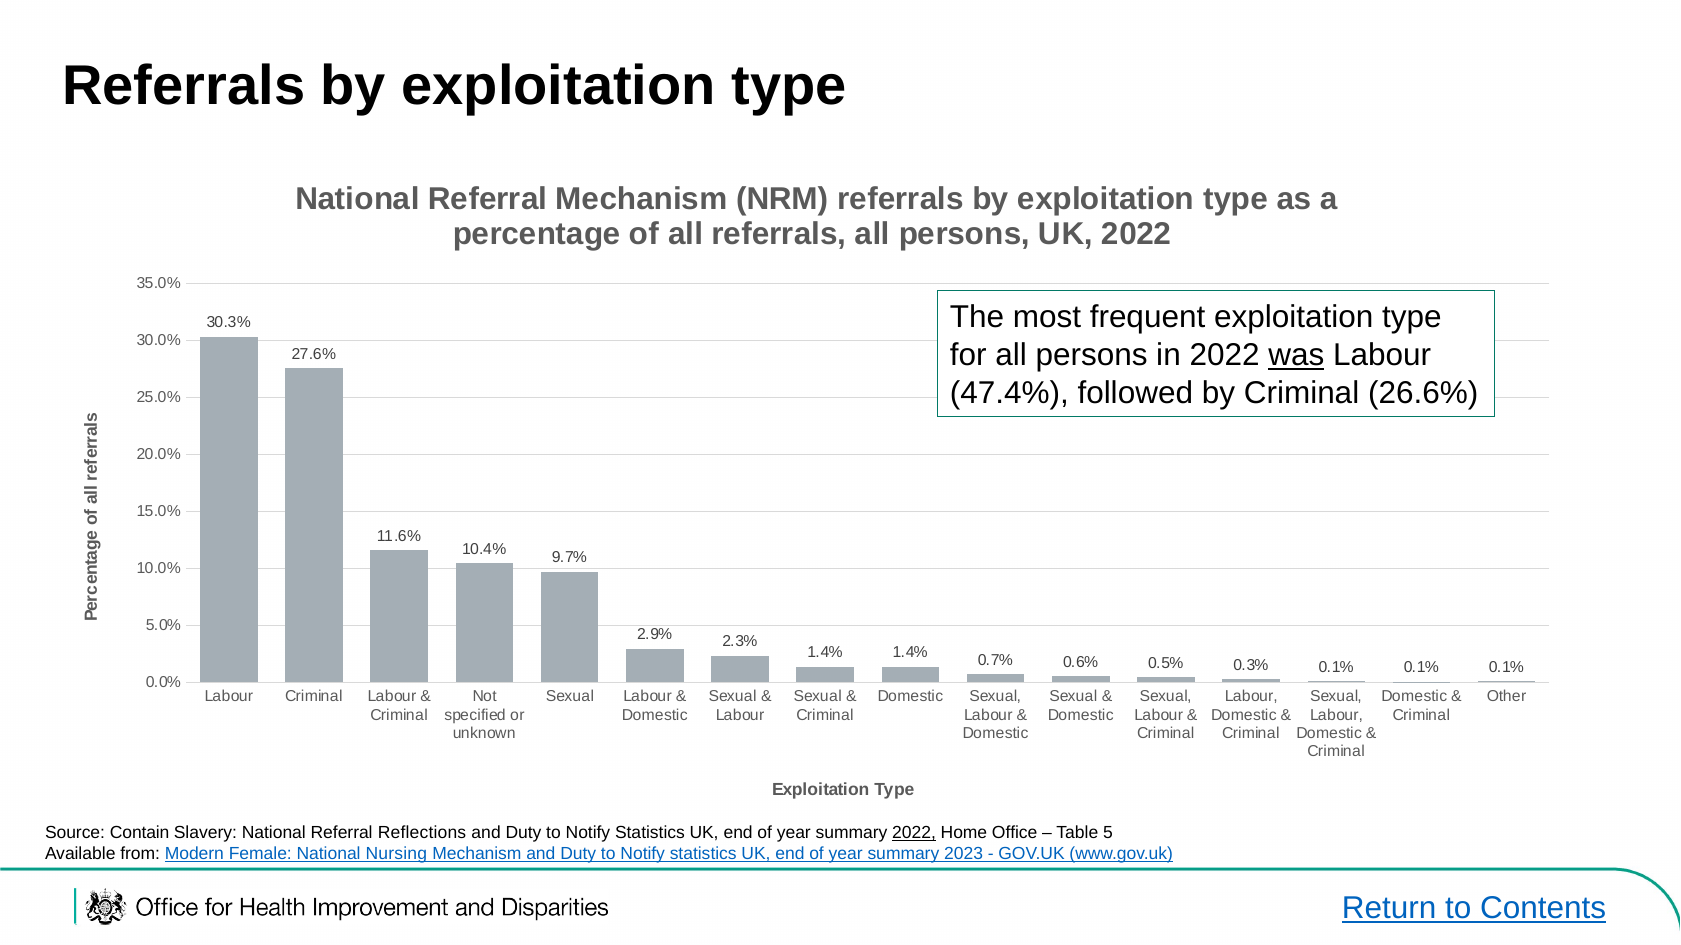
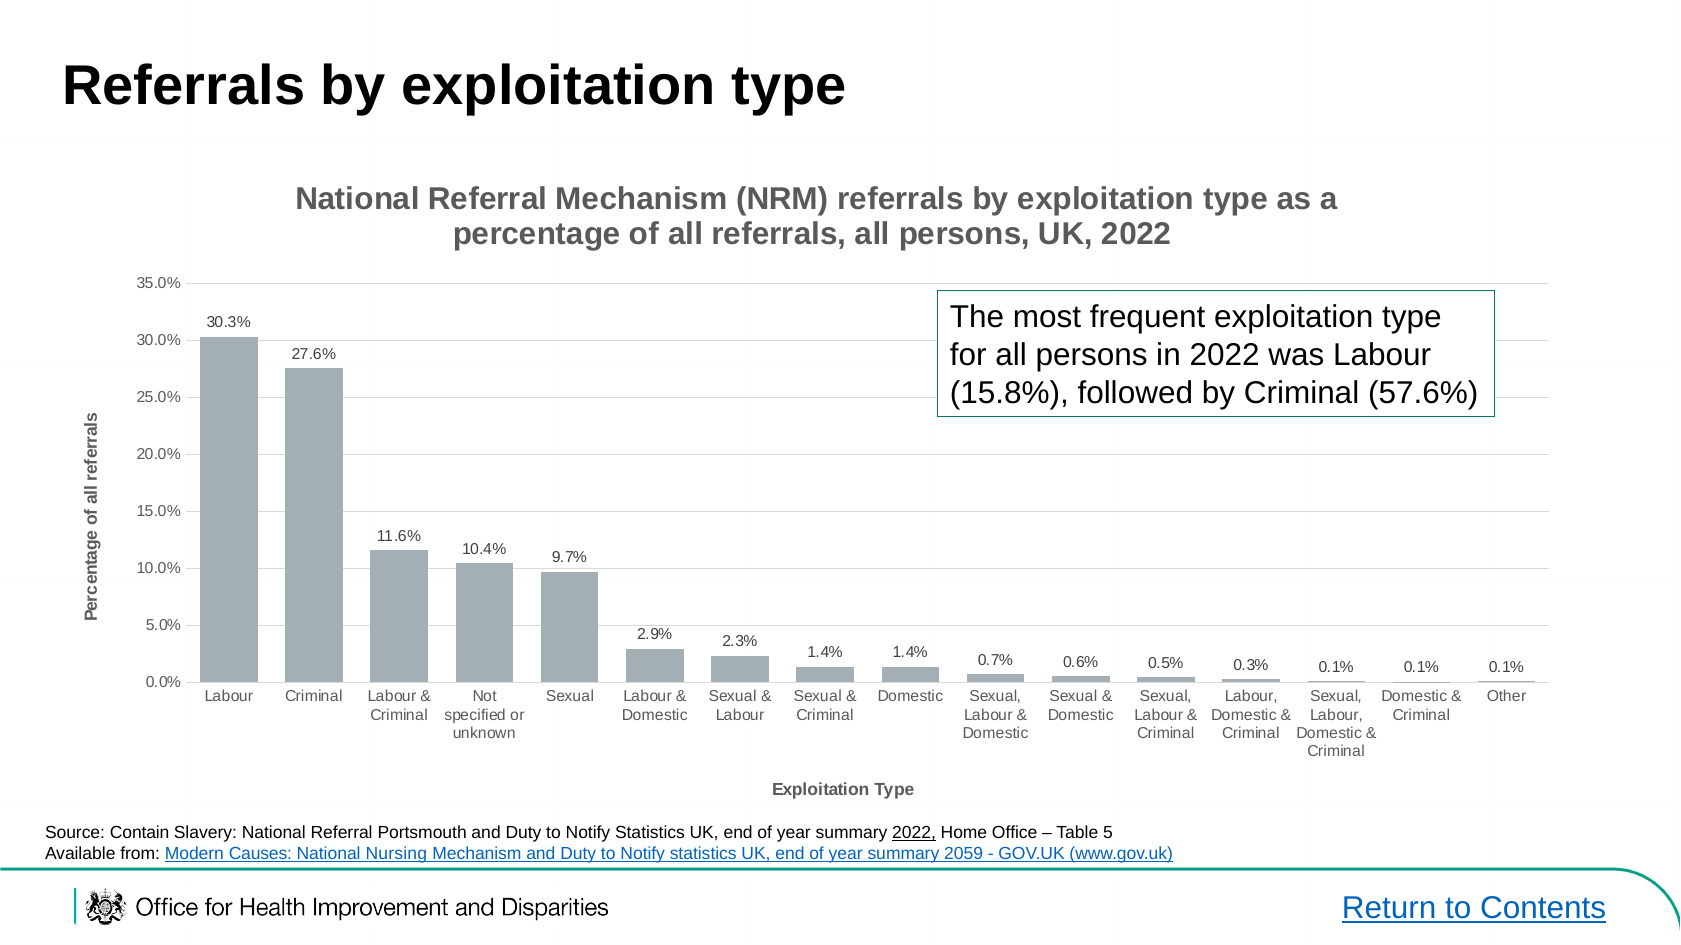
was underline: present -> none (1296, 356)
47.4%: 47.4% -> 15.8% (1009, 393)
26.6%: 26.6% -> 57.6% (1423, 393)
Reflections: Reflections -> Portsmouth (422, 833)
Female: Female -> Causes (260, 854)
2023: 2023 -> 2059 (964, 854)
